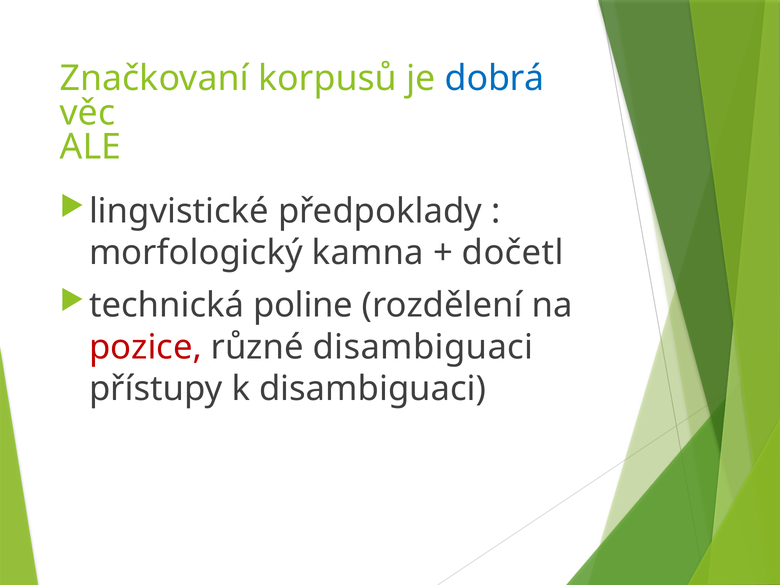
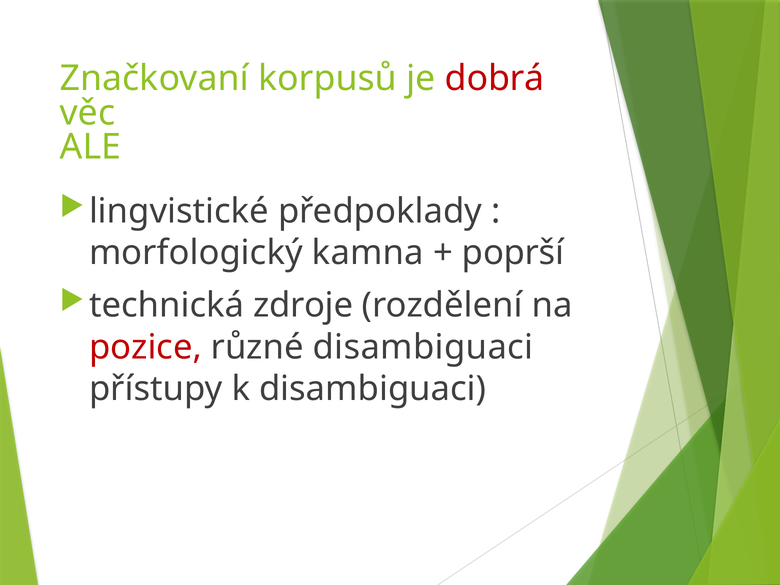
dobrá colour: blue -> red (495, 78)
dočetl: dočetl -> poprší (513, 253)
poline: poline -> zdroje (303, 306)
